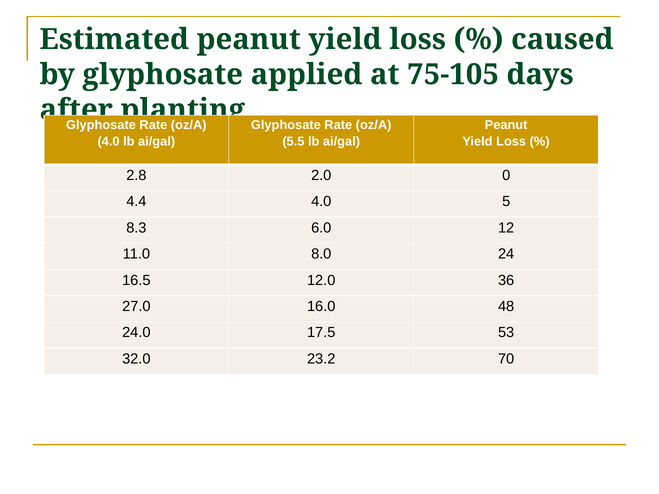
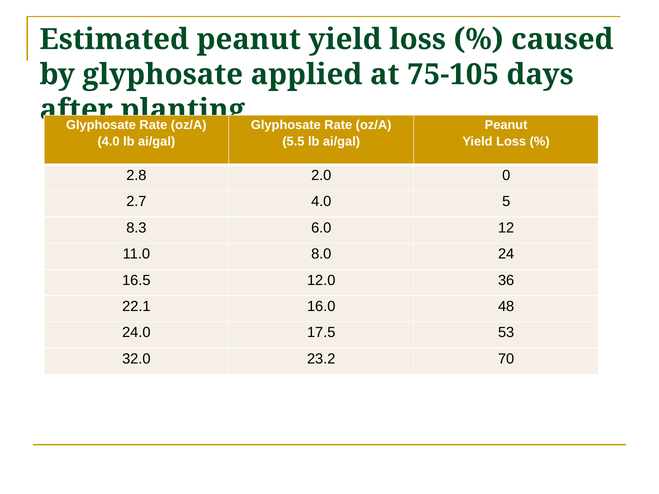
4.4: 4.4 -> 2.7 (136, 202)
27.0: 27.0 -> 22.1 (136, 307)
